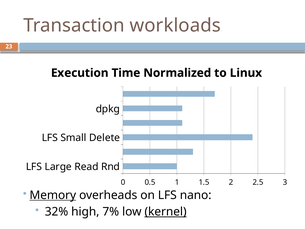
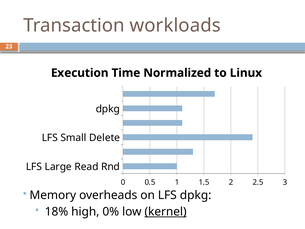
Memory underline: present -> none (53, 195)
LFS nano: nano -> dpkg (196, 195)
32%: 32% -> 18% (56, 211)
7%: 7% -> 0% (111, 211)
